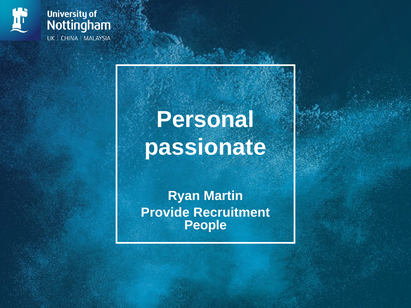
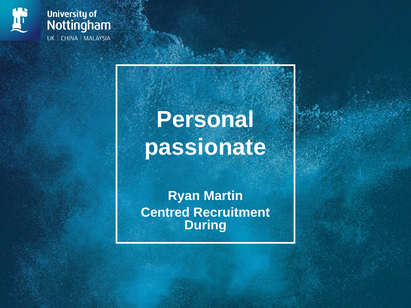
Provide: Provide -> Centred (165, 213)
People: People -> During (205, 225)
